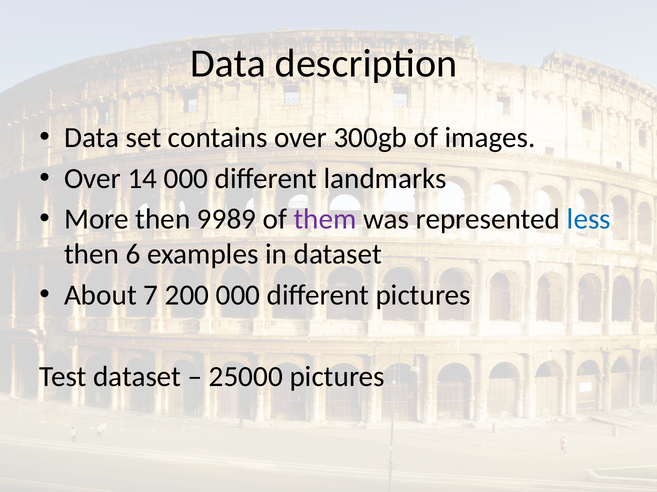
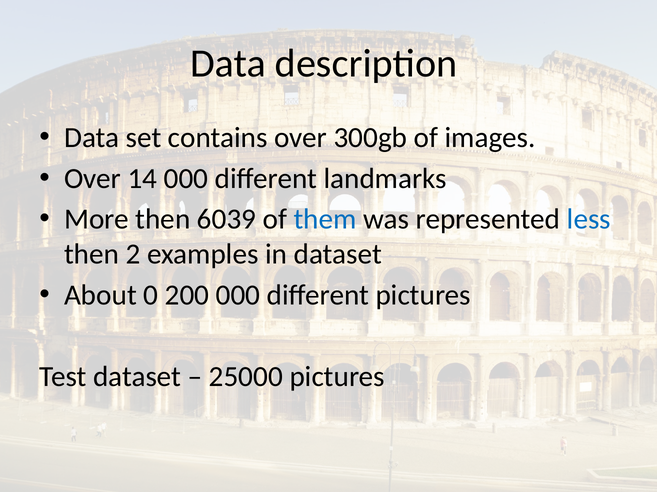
9989: 9989 -> 6039 (227, 220)
them colour: purple -> blue (325, 220)
6: 6 -> 2 (133, 255)
7: 7 -> 0 (151, 296)
